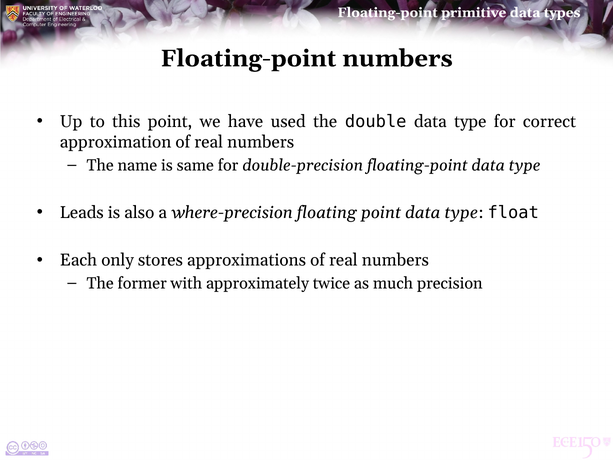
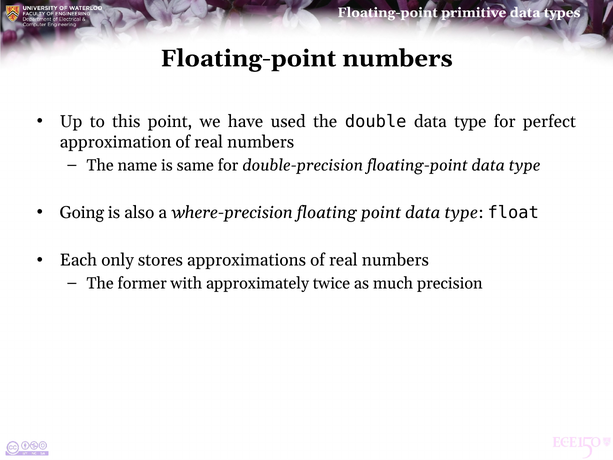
correct: correct -> perfect (549, 122)
Leads: Leads -> Going (82, 213)
